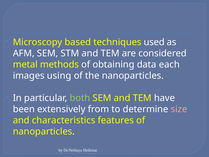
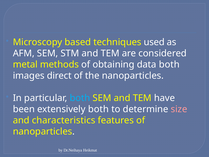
data each: each -> both (169, 64)
using: using -> direct (59, 76)
both colour: light green -> light blue (80, 98)
extensively from: from -> both (98, 109)
